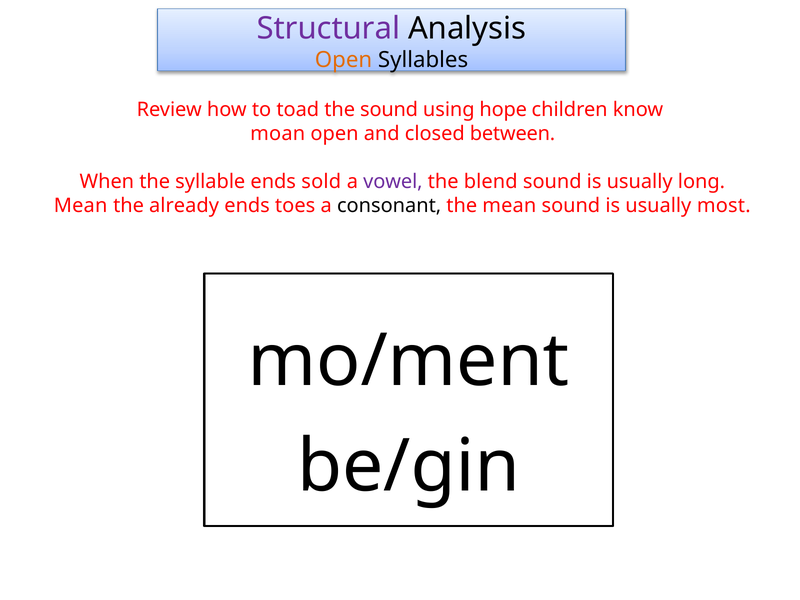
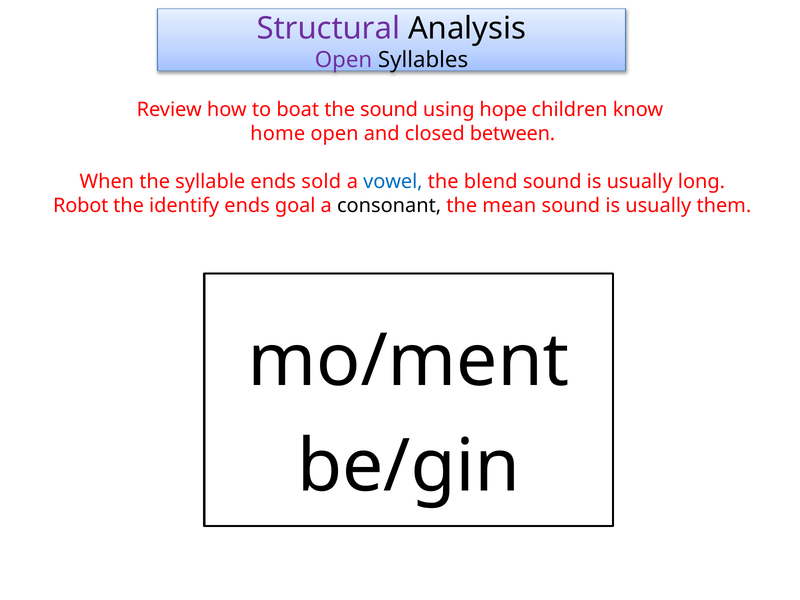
Open colour: orange -> purple (344, 60)
toad: toad -> boat (298, 110)
moan: moan -> home (278, 134)
vowel colour: purple -> blue (393, 182)
Mean: Mean -> Robot (81, 206)
already: already -> identify (184, 206)
toes: toes -> goal (295, 206)
most: most -> them (724, 206)
